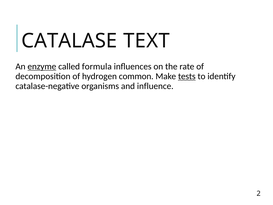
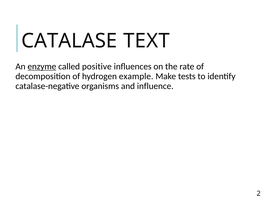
formula: formula -> positive (97, 66)
common: common -> example (136, 76)
tests underline: present -> none (187, 76)
